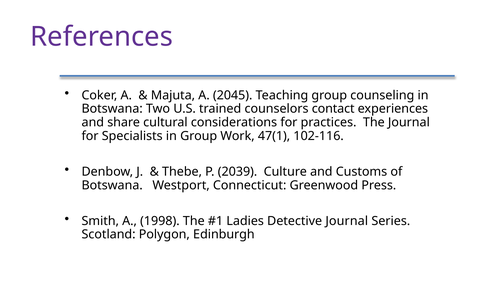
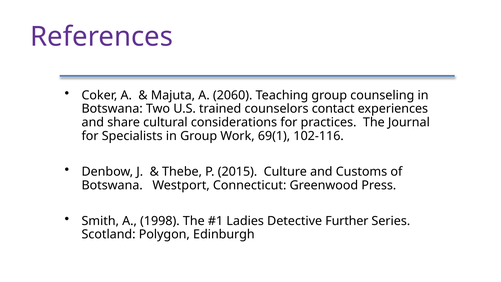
2045: 2045 -> 2060 (233, 95)
47(1: 47(1 -> 69(1 (274, 136)
2039: 2039 -> 2015 (238, 172)
Detective Journal: Journal -> Further (347, 221)
